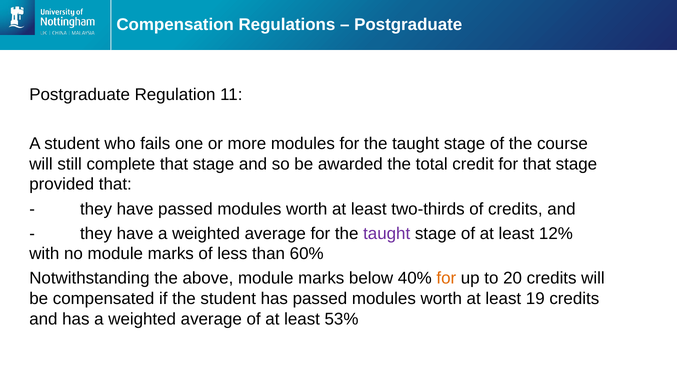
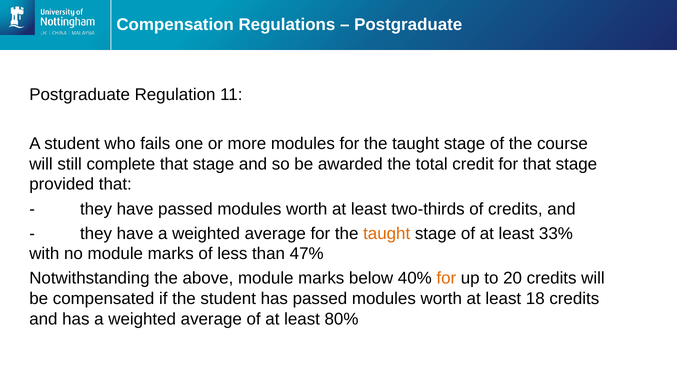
taught colour: purple -> orange (387, 233)
12%: 12% -> 33% (556, 233)
60%: 60% -> 47% (307, 254)
19: 19 -> 18 (535, 299)
53%: 53% -> 80% (342, 319)
